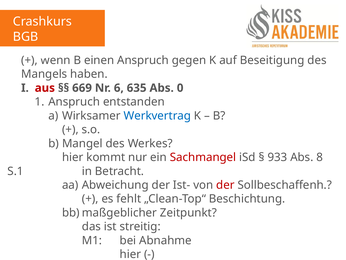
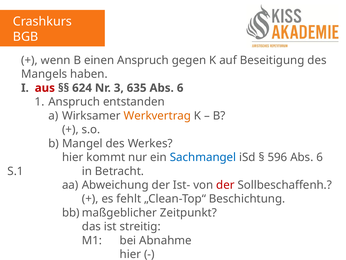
669: 669 -> 624 (82, 88)
6: 6 -> 3 (119, 88)
635 Abs 0: 0 -> 6 (180, 88)
Werkvertrag colour: blue -> orange (157, 116)
Sachmangel colour: red -> blue (203, 157)
933: 933 -> 596 (277, 157)
8: 8 -> 6 (320, 157)
